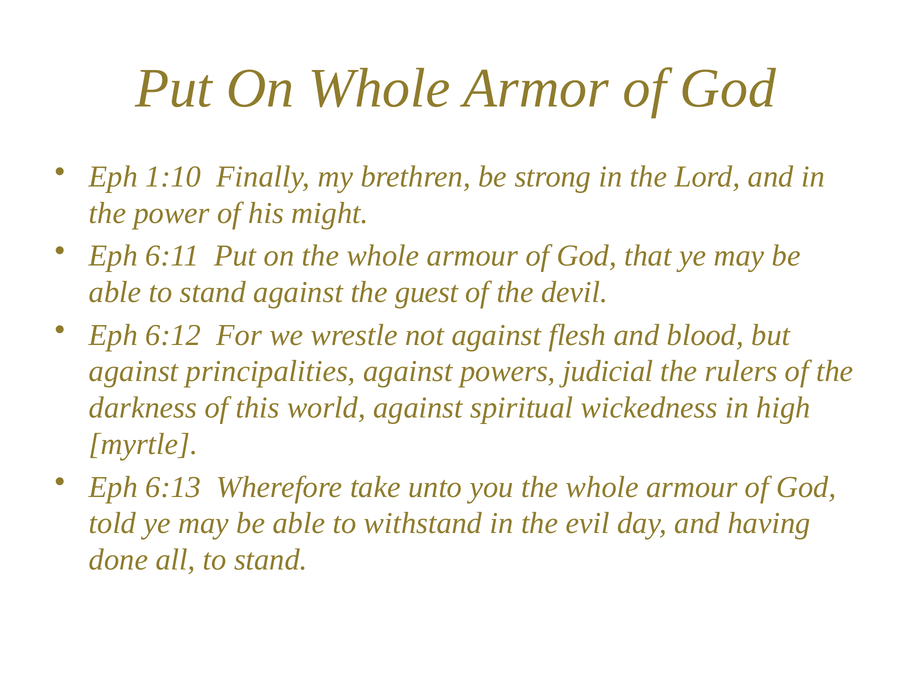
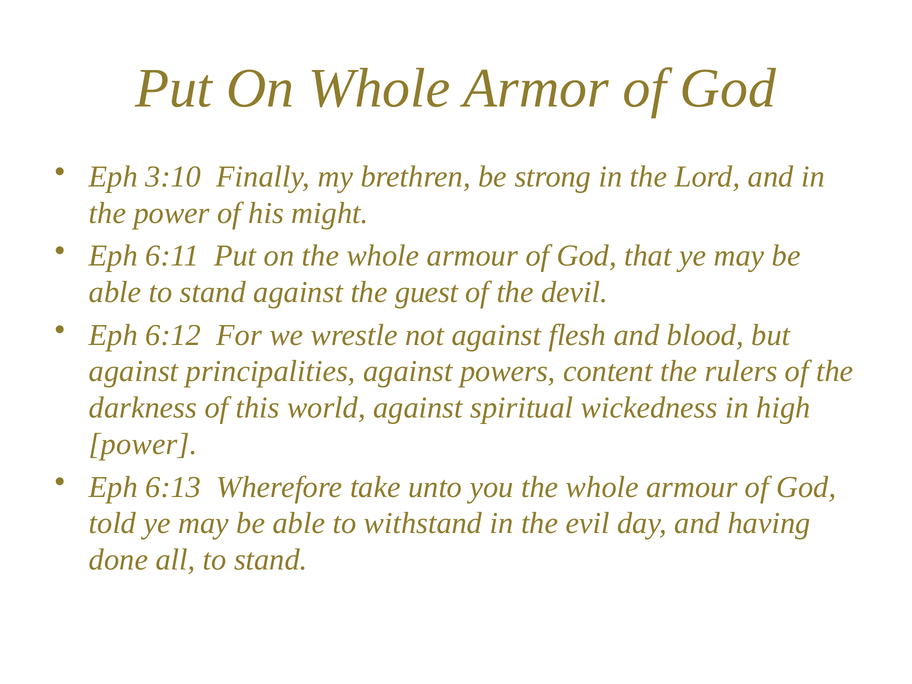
1:10: 1:10 -> 3:10 (173, 177)
judicial: judicial -> content (608, 371)
myrtle: myrtle -> power (143, 444)
